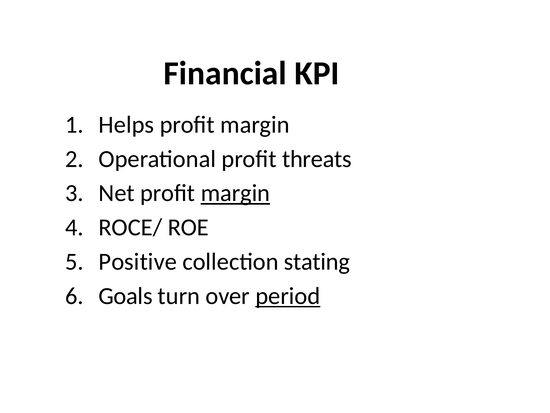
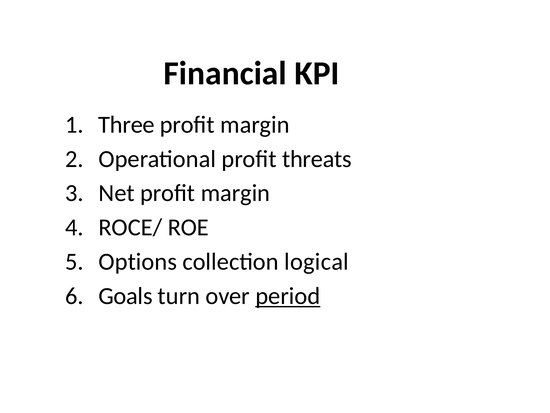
Helps: Helps -> Three (127, 125)
margin underline: present -> none (235, 193)
Positive: Positive -> Options (138, 261)
stating: stating -> logical (317, 261)
